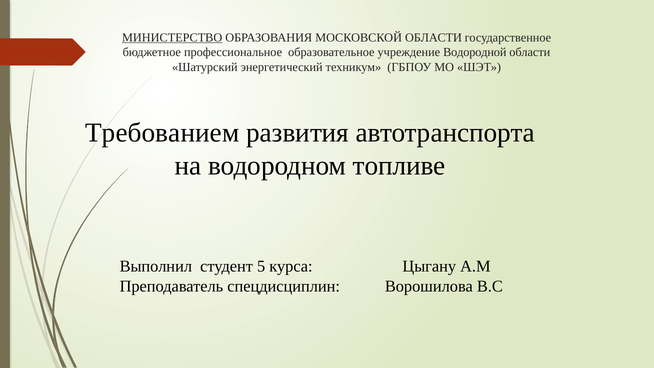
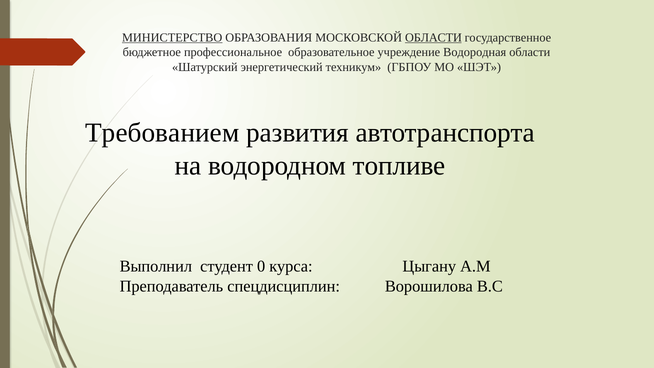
ОБЛАСТИ underline: none -> present (433, 38)
Водородной: Водородной -> Водородная (475, 52)
5: 5 -> 0 (261, 266)
